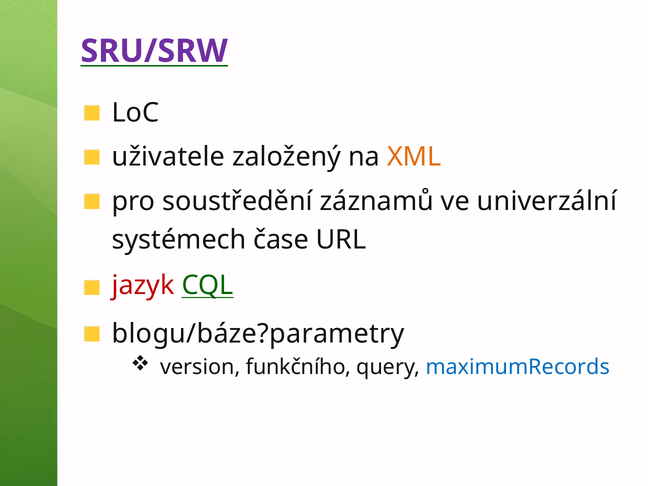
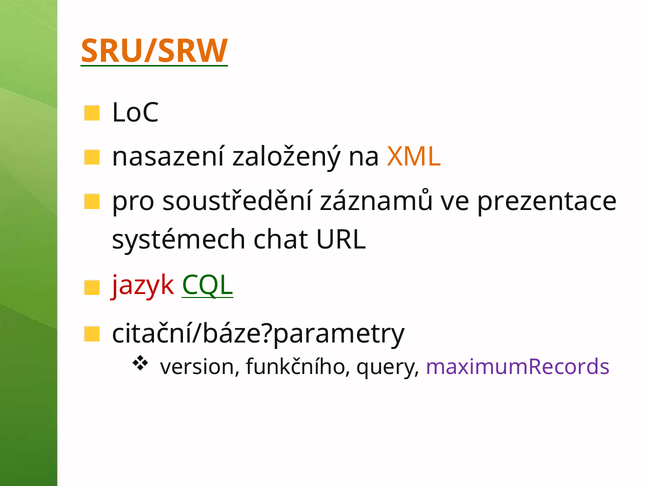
SRU/SRW colour: purple -> orange (154, 51)
uživatele: uživatele -> nasazení (168, 157)
univerzální: univerzální -> prezentace (547, 201)
čase: čase -> chat (281, 240)
blogu/báze?parametry: blogu/báze?parametry -> citační/báze?parametry (258, 334)
maximumRecords colour: blue -> purple (518, 367)
